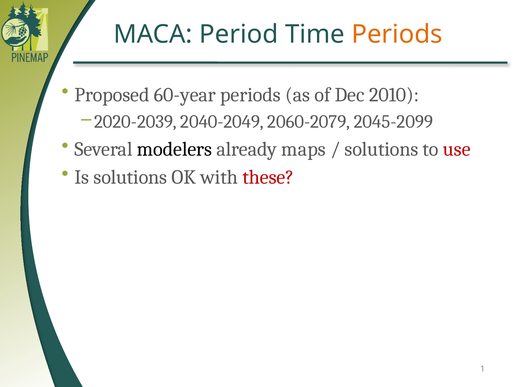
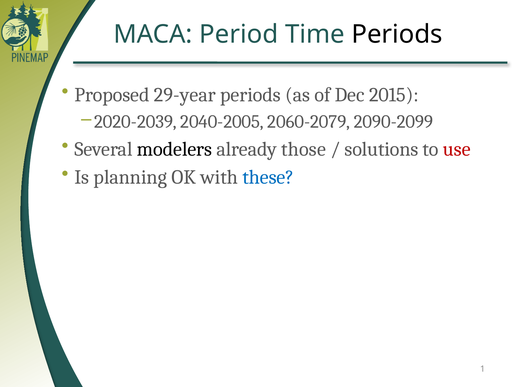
Periods colour: orange -> black (397, 34)
60-year: 60-year -> 29-year (185, 95)
2010: 2010 -> 2015 (394, 95)
2040-2049: 2040-2049 -> 2040-2005 (222, 122)
2045-2099: 2045-2099 -> 2090-2099 (393, 122)
maps: maps -> those (304, 149)
Is solutions: solutions -> planning (130, 177)
these colour: red -> blue (268, 177)
